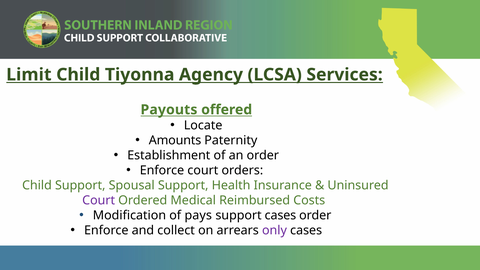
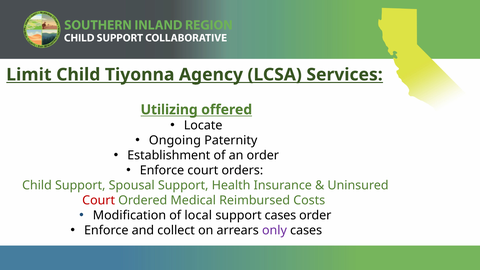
Payouts: Payouts -> Utilizing (169, 110)
Amounts: Amounts -> Ongoing (175, 140)
Court colour: purple -> red (99, 200)
pays: pays -> local (198, 215)
